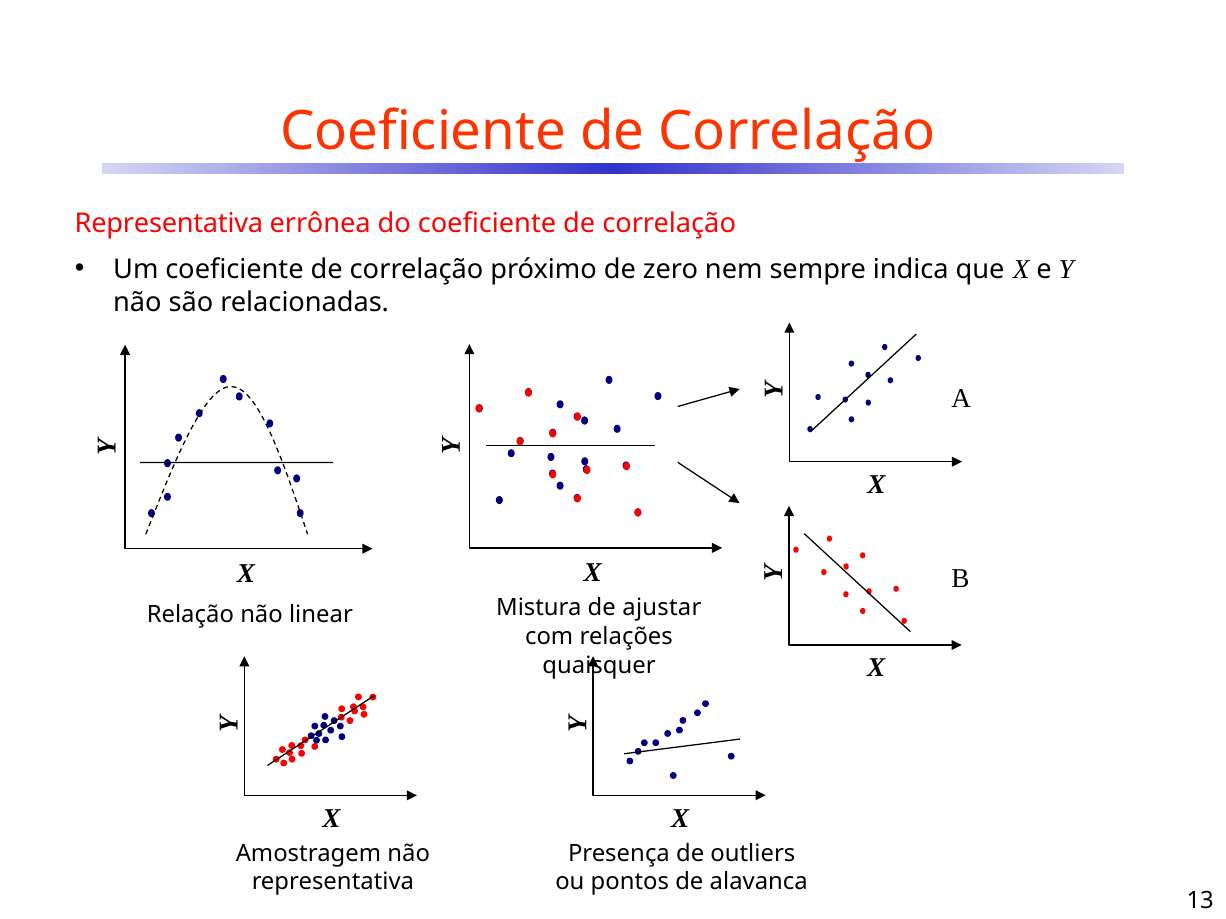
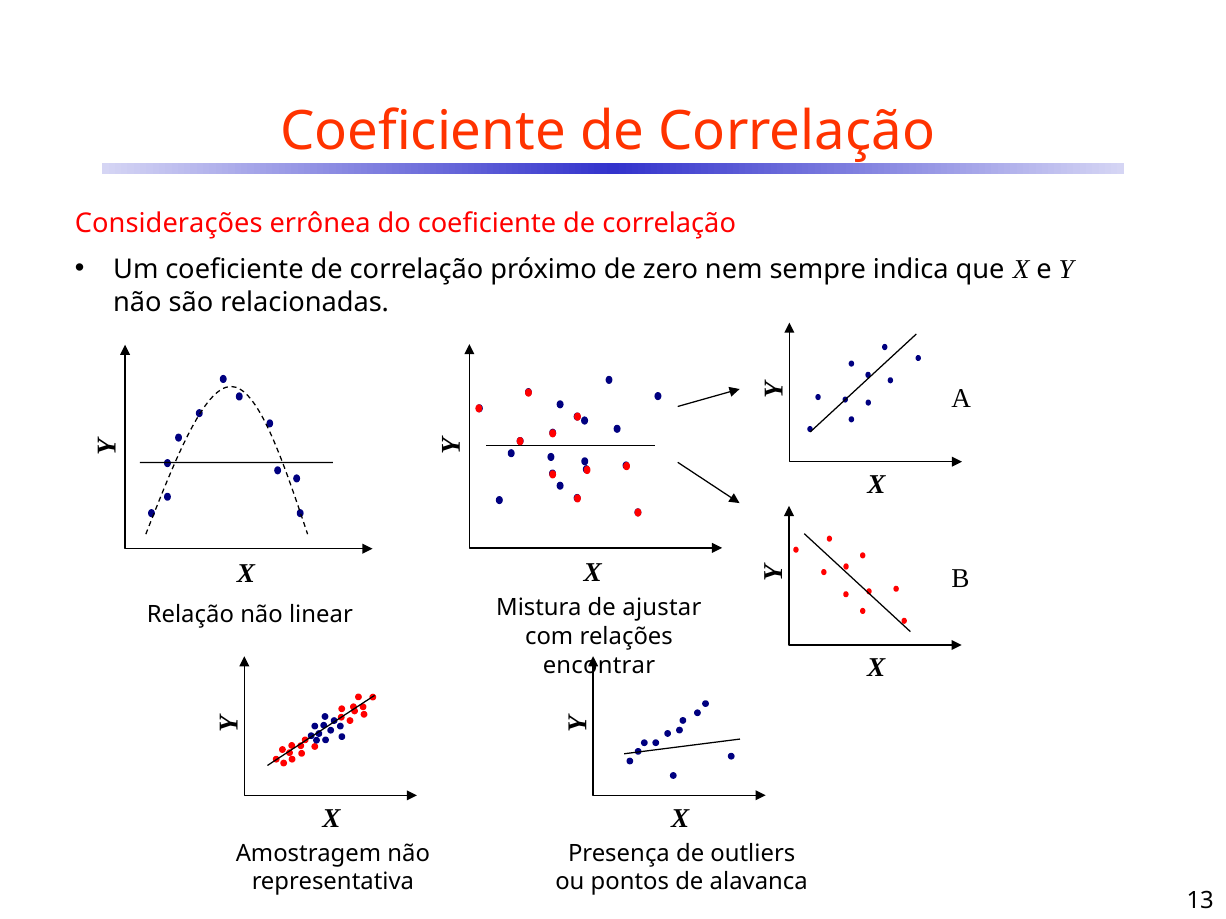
Representativa: Representativa -> Considerações (169, 223)
quaisquer: quaisquer -> encontrar (599, 666)
